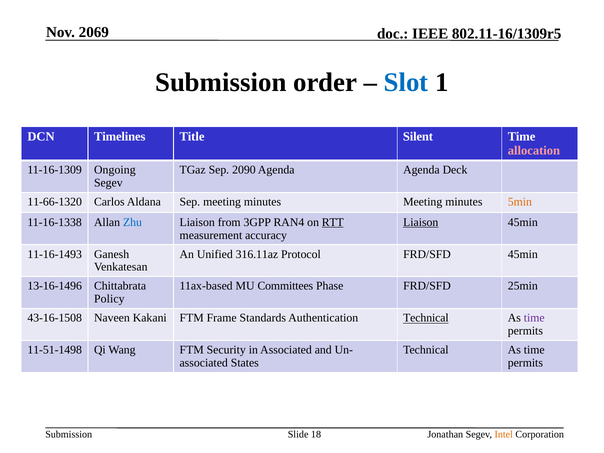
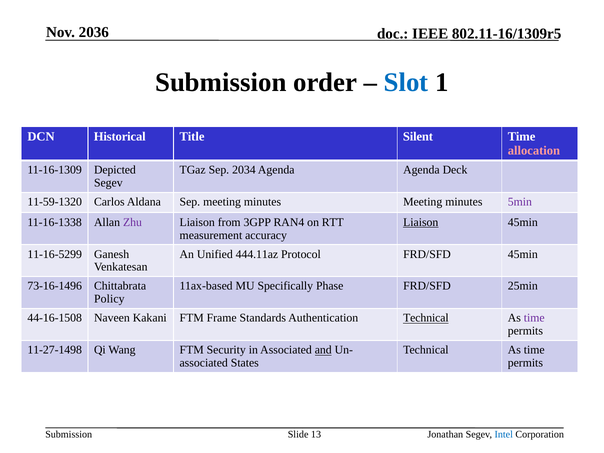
2069: 2069 -> 2036 (94, 32)
Timelines: Timelines -> Historical (120, 137)
Ongoing: Ongoing -> Depicted (115, 170)
2090: 2090 -> 2034 (244, 170)
11-66-1320: 11-66-1320 -> 11-59-1320 (55, 202)
5min colour: orange -> purple (520, 202)
Zhu colour: blue -> purple (133, 222)
RTT underline: present -> none (333, 222)
11-16-1493: 11-16-1493 -> 11-16-5299 (55, 254)
316.11az: 316.11az -> 444.11az (257, 254)
13-16-1496: 13-16-1496 -> 73-16-1496 (55, 286)
Committees: Committees -> Specifically (285, 286)
43-16-1508: 43-16-1508 -> 44-16-1508 (55, 318)
11-51-1498: 11-51-1498 -> 11-27-1498 (55, 350)
and underline: none -> present (323, 350)
18: 18 -> 13 (316, 434)
Intel colour: orange -> blue (504, 434)
